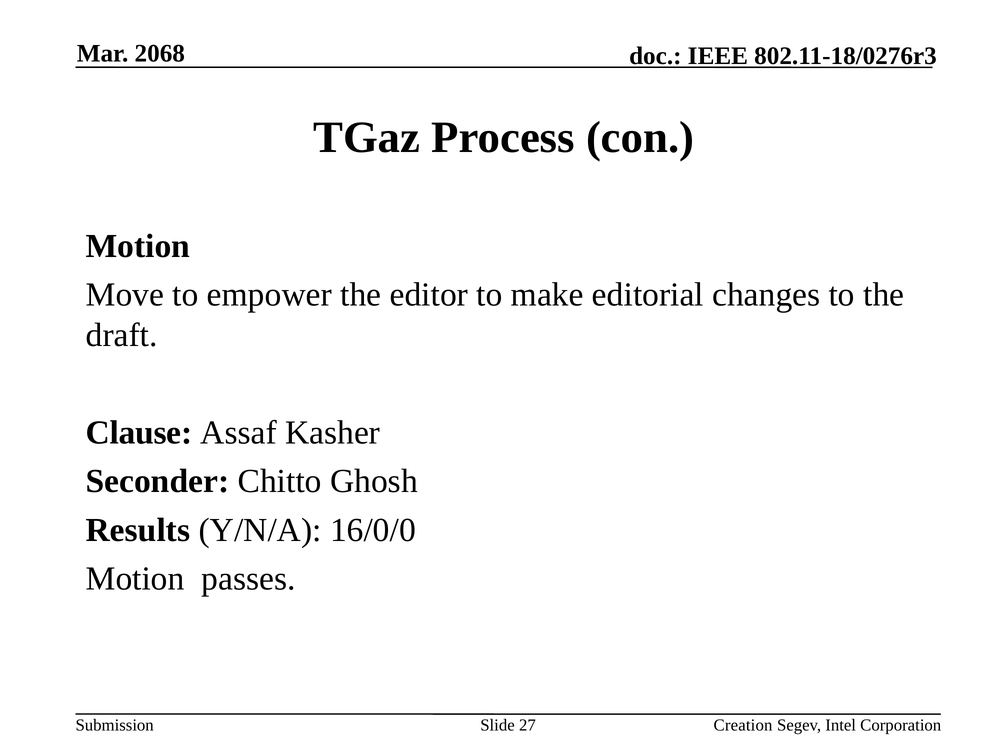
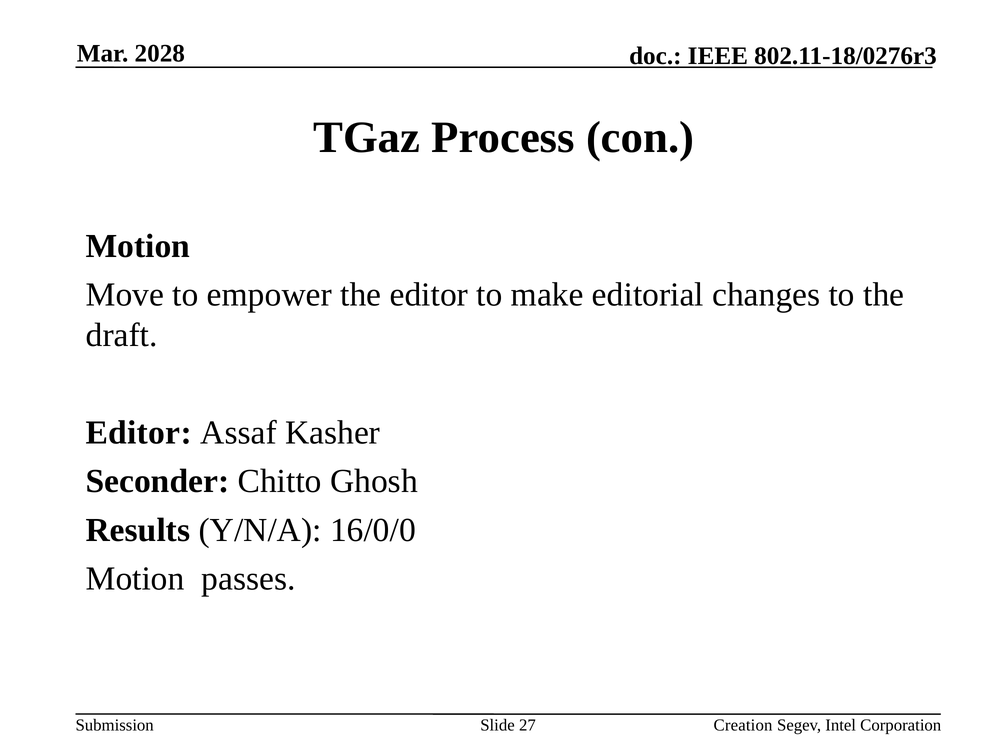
2068: 2068 -> 2028 (160, 53)
Clause: Clause -> Editor (139, 433)
